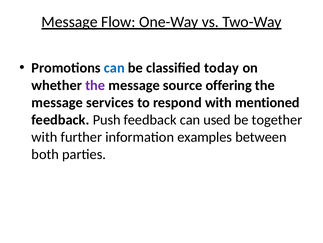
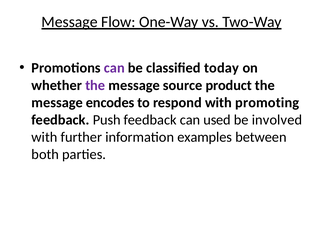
can colour: blue -> purple (114, 68)
offering: offering -> product (229, 85)
services: services -> encodes (110, 102)
mentioned: mentioned -> promoting (267, 102)
together: together -> involved (277, 119)
